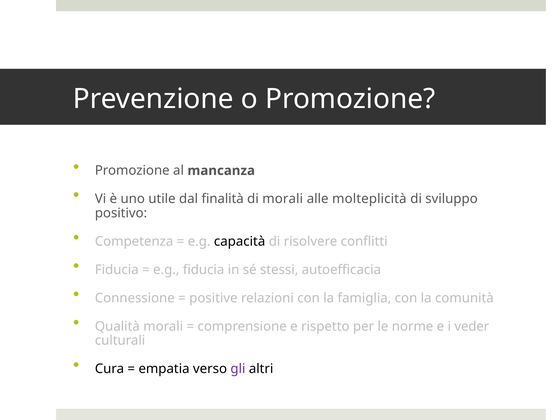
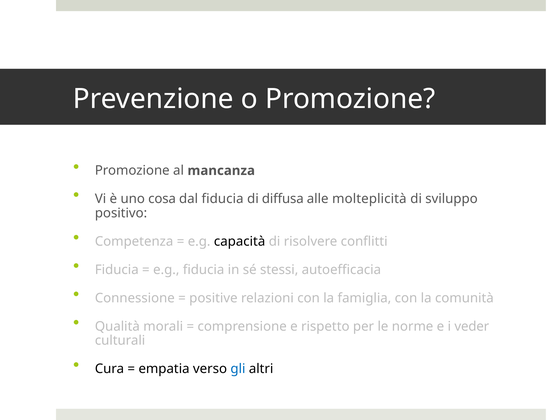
utile: utile -> cosa (162, 199)
dal finalità: finalità -> fiducia (223, 199)
di morali: morali -> diffusa (283, 199)
gli colour: purple -> blue (238, 369)
